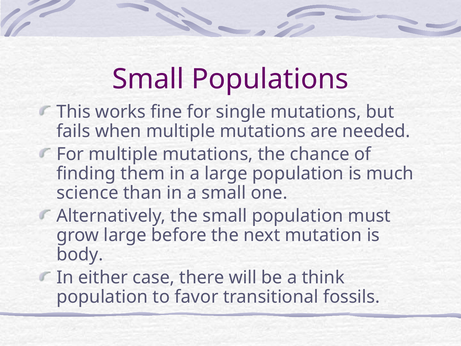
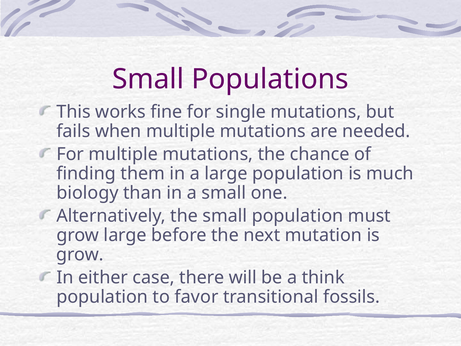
science: science -> biology (88, 193)
body: body -> grow (80, 255)
